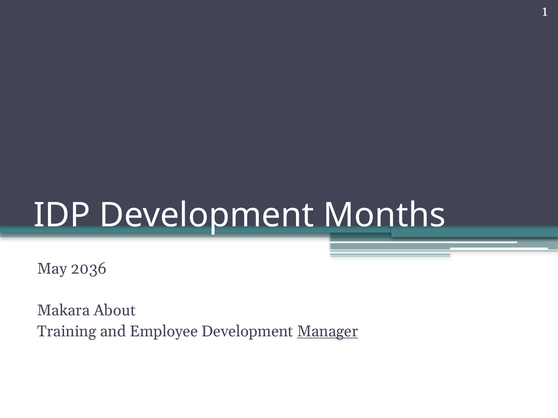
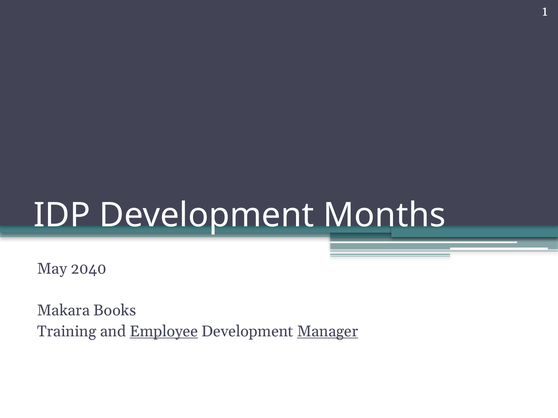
2036: 2036 -> 2040 (89, 269)
About: About -> Books (115, 311)
Employee underline: none -> present (164, 332)
